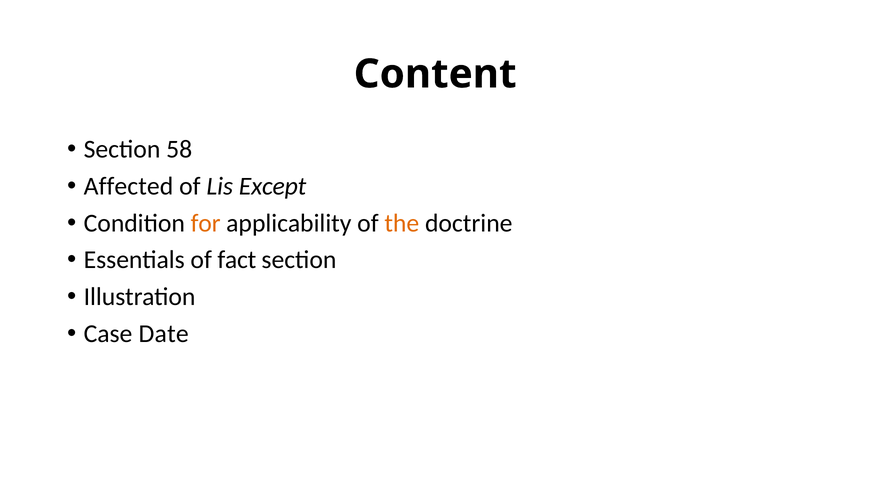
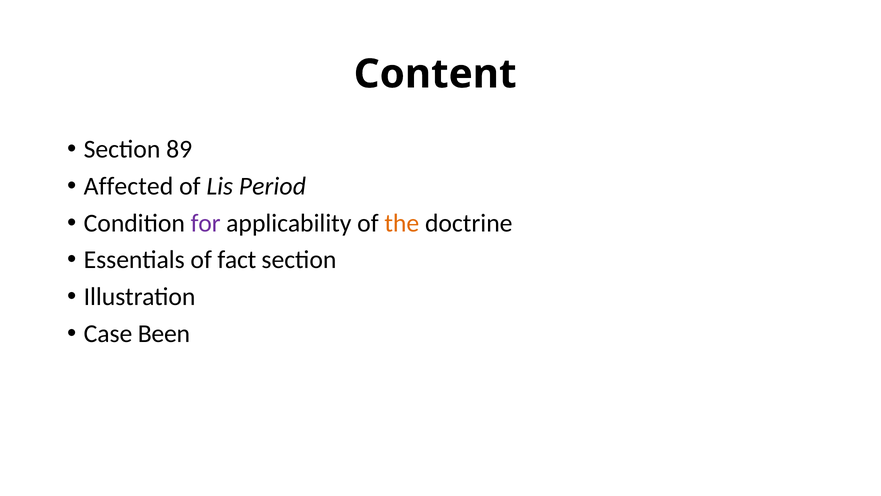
58: 58 -> 89 (179, 149)
Except: Except -> Period (272, 186)
for colour: orange -> purple (206, 223)
Date: Date -> Been (164, 334)
